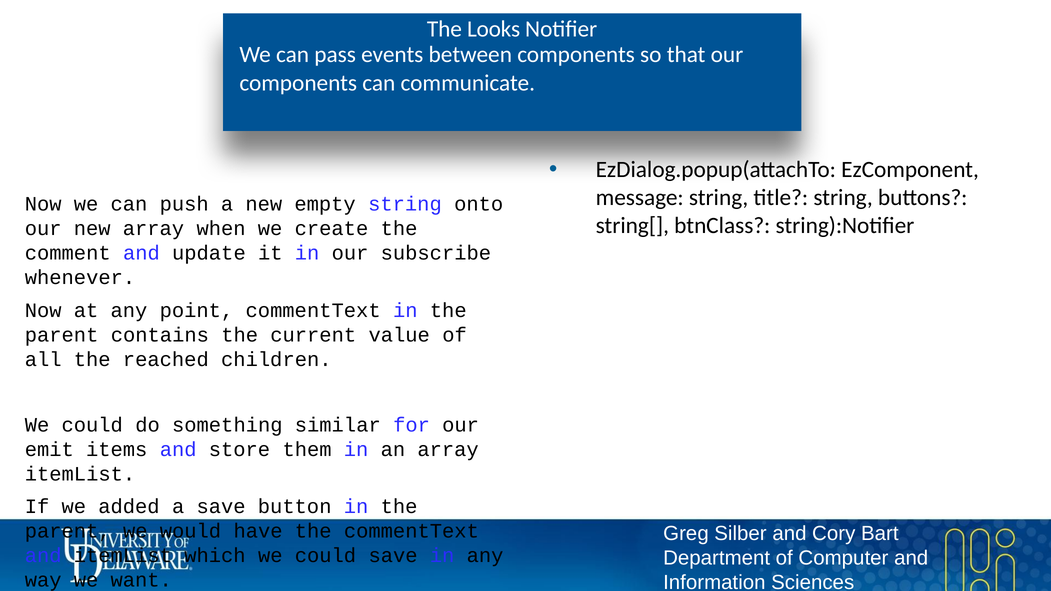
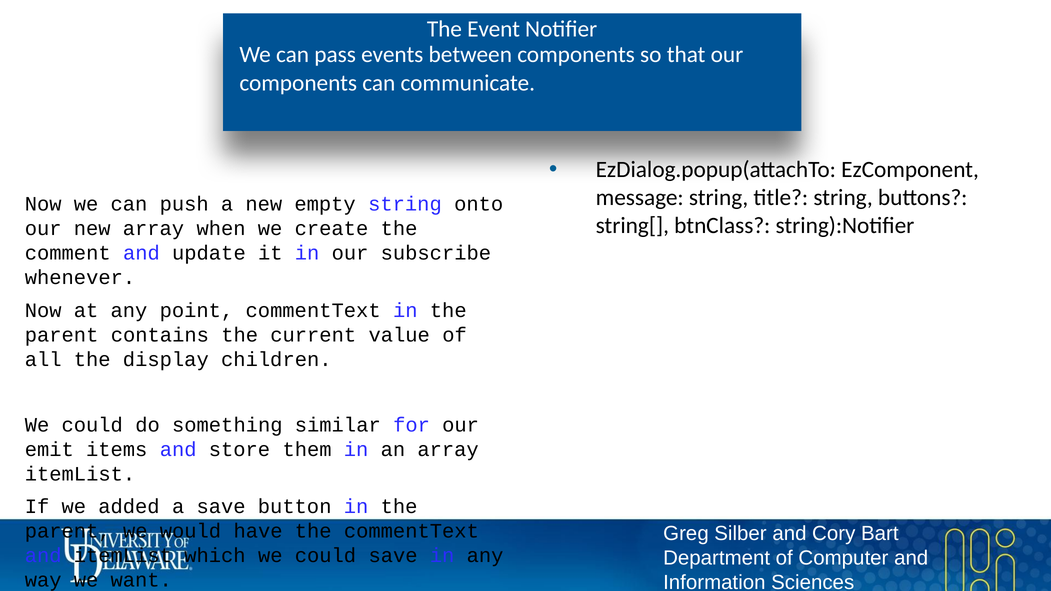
The Looks: Looks -> Event (494, 29)
reached: reached -> display (166, 359)
